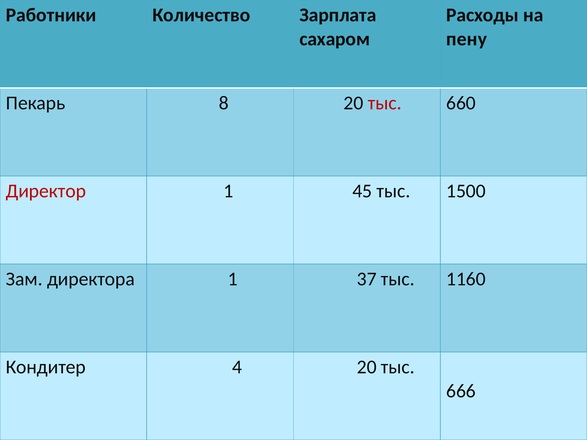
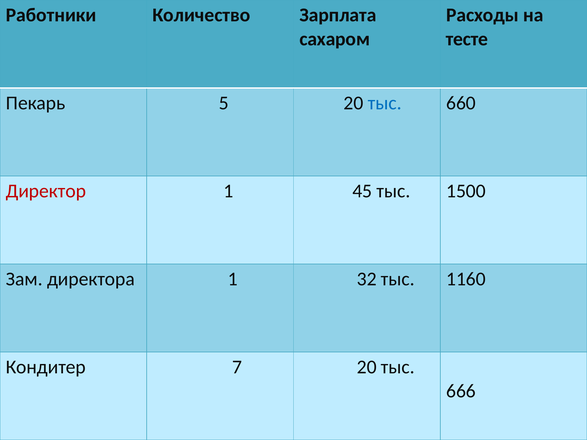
пену: пену -> тесте (467, 39)
8: 8 -> 5 (224, 103)
тыс colour: red -> blue (385, 103)
37: 37 -> 32 (367, 279)
4: 4 -> 7 (237, 367)
